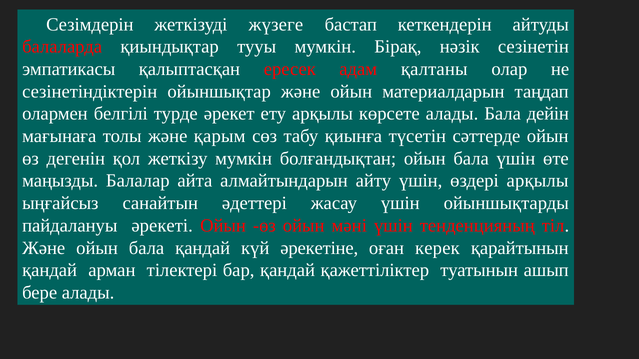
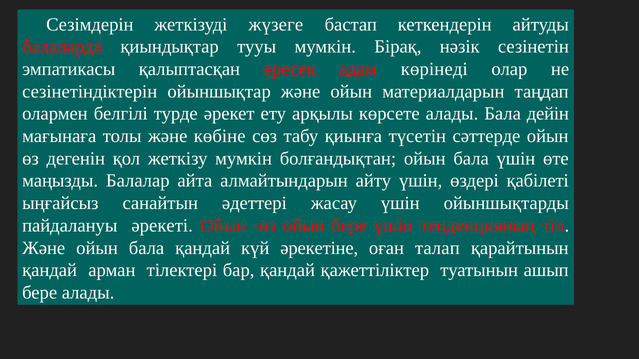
қалтаны: қалтаны -> көрінеді (434, 69)
қарым: қарым -> көбіне (220, 136)
өздері арқылы: арқылы -> қабілеті (538, 181)
ойын мәні: мәні -> бере (349, 226)
керек: керек -> талап (437, 248)
